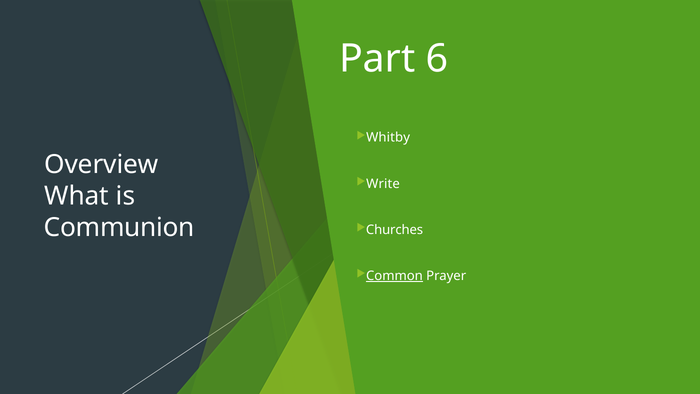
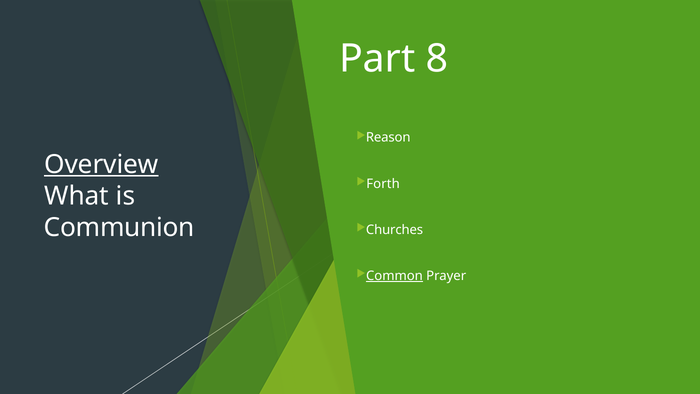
6: 6 -> 8 (437, 59)
Whitby: Whitby -> Reason (388, 137)
Overview underline: none -> present (101, 165)
Write: Write -> Forth (383, 184)
